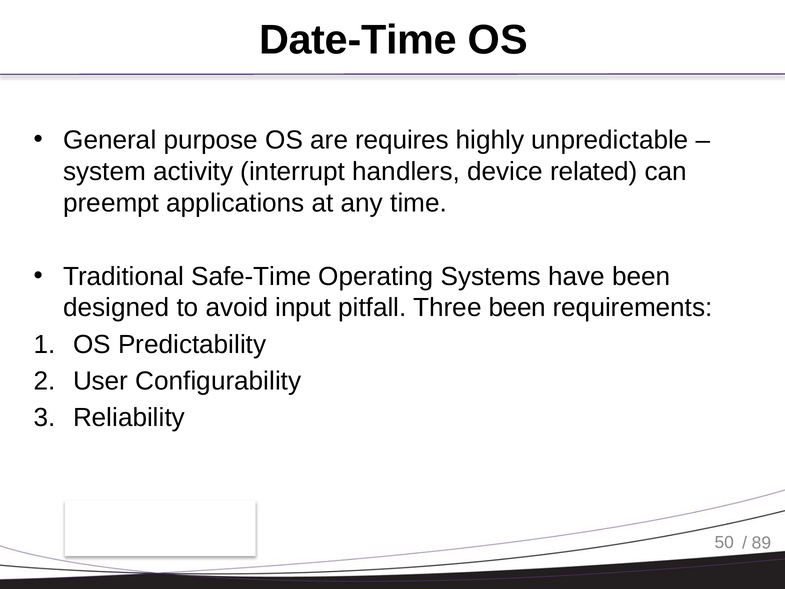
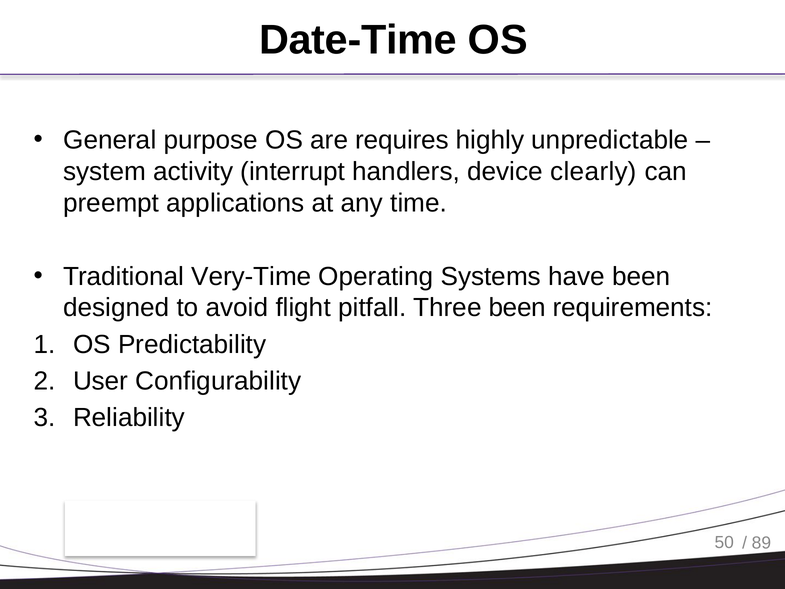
related: related -> clearly (594, 172)
Safe-Time: Safe-Time -> Very-Time (251, 276)
input: input -> flight (303, 308)
